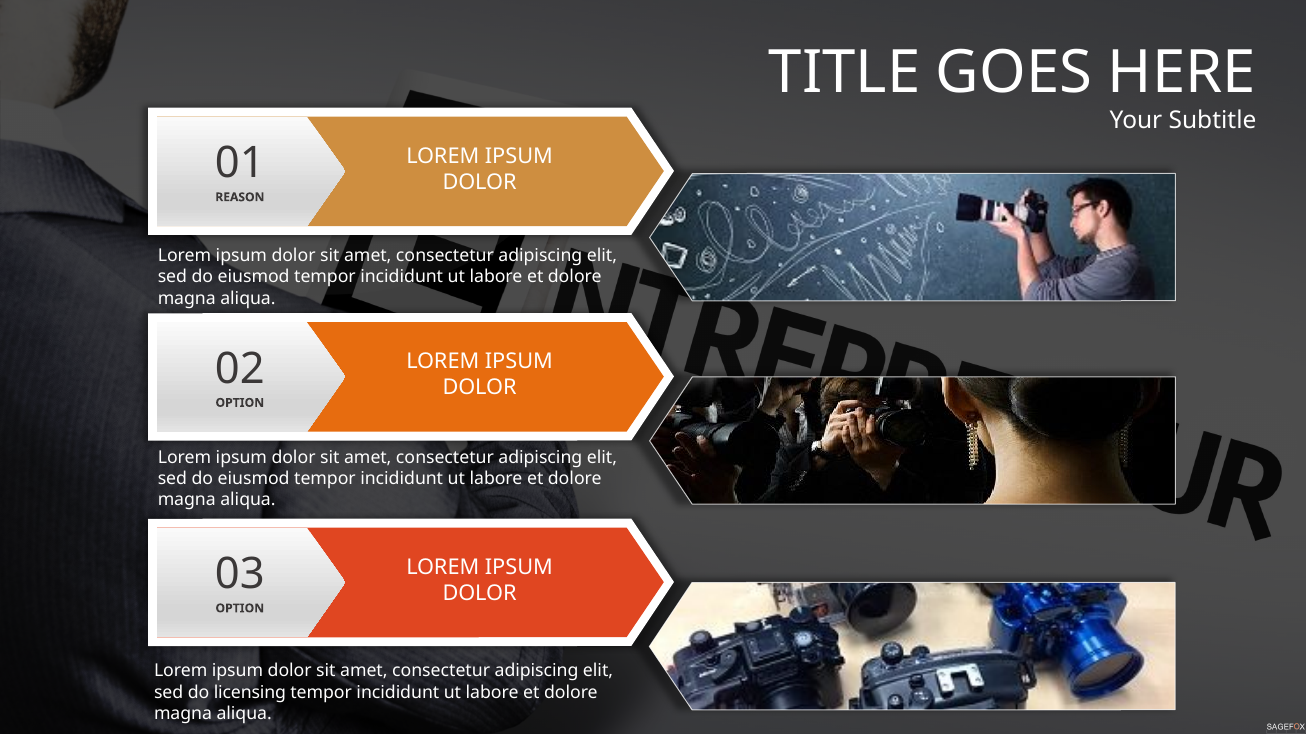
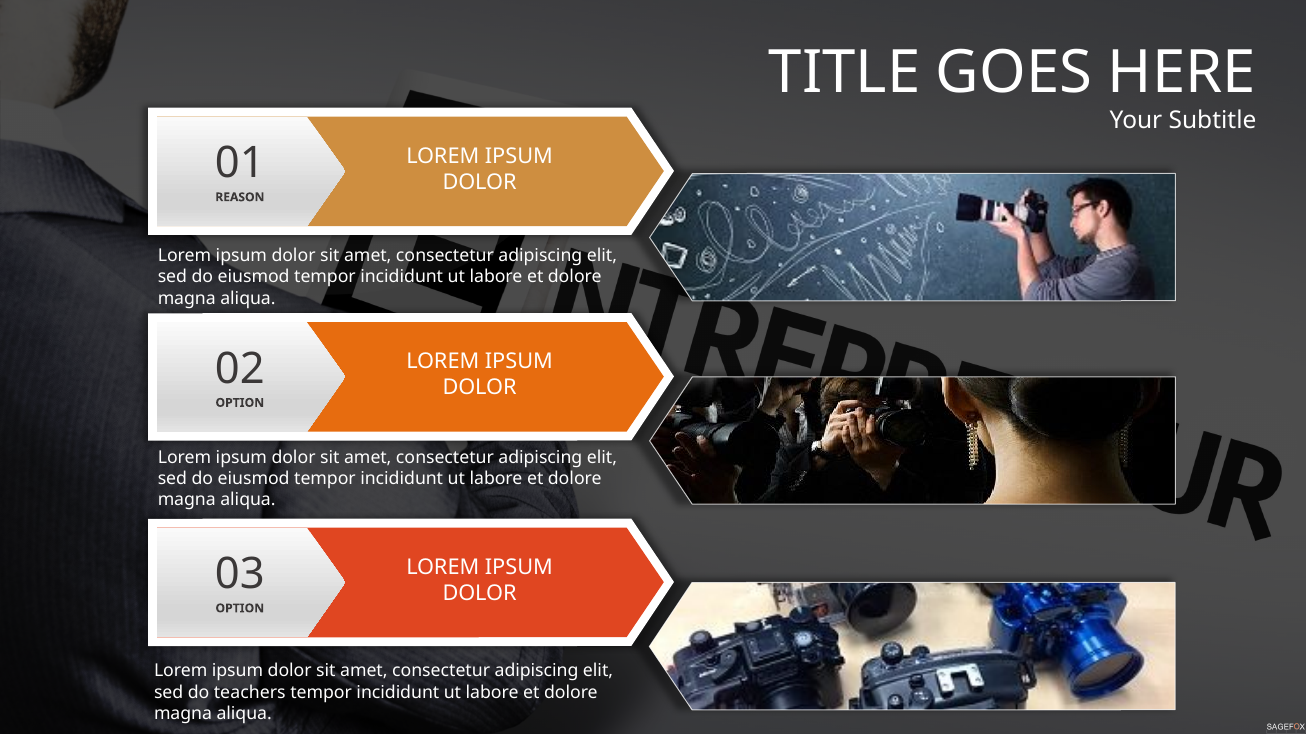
licensing: licensing -> teachers (250, 693)
